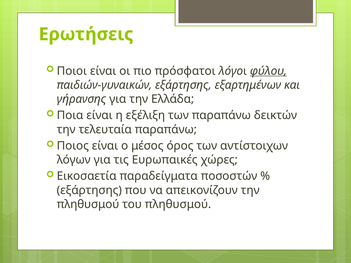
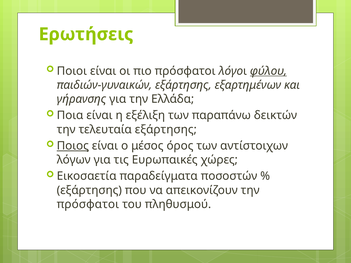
τελευταία παραπάνω: παραπάνω -> εξάρτησης (166, 130)
Ποιος underline: none -> present (73, 146)
πληθυσμού: πληθυσμού -> πρόσφατοι (88, 204)
